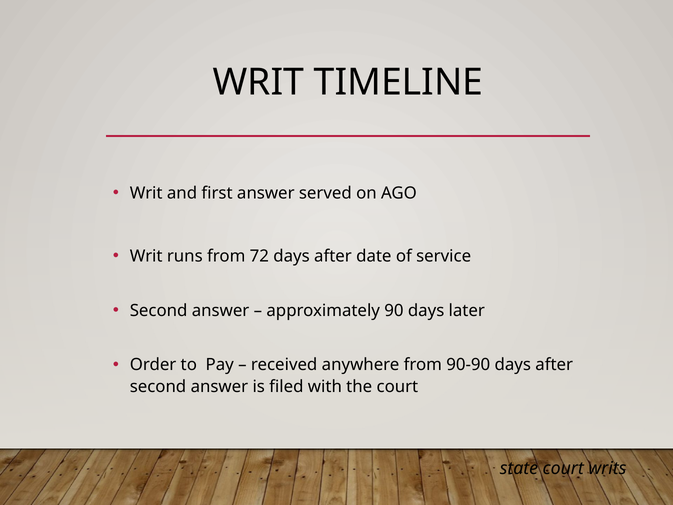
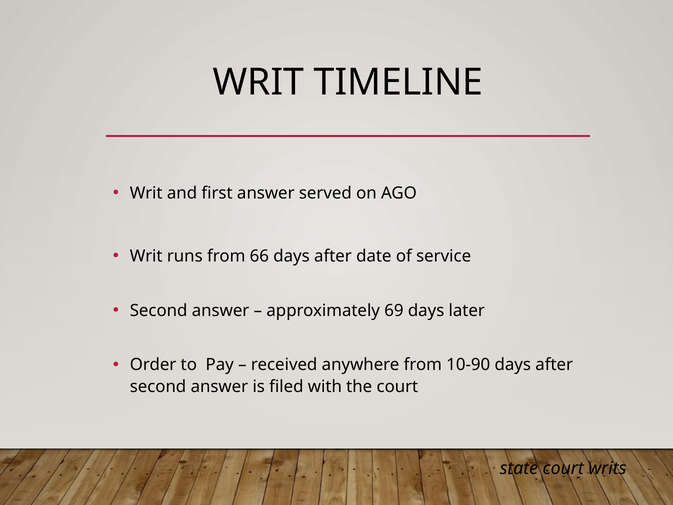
72: 72 -> 66 (259, 256)
90: 90 -> 69 (394, 310)
90-90: 90-90 -> 10-90 (468, 365)
